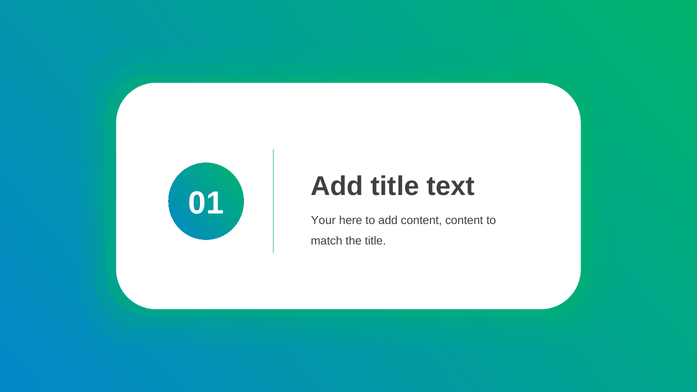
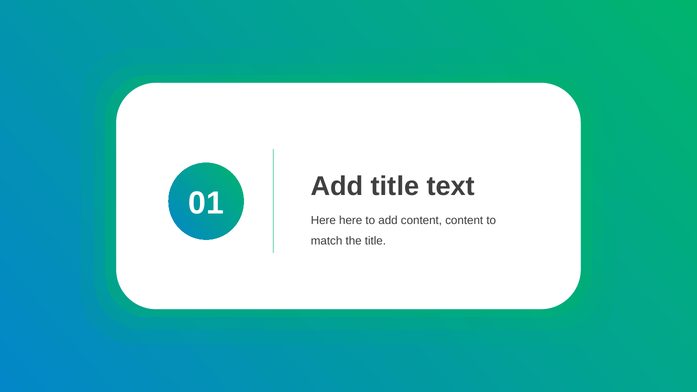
Your: Your -> Here (323, 220)
